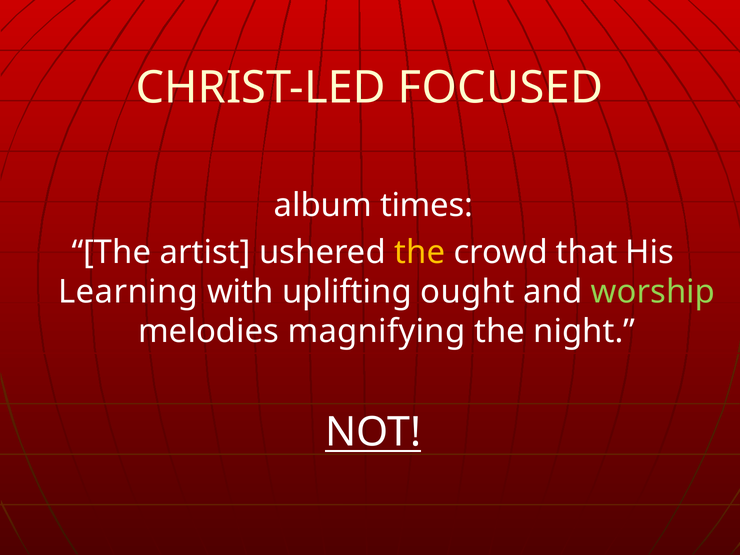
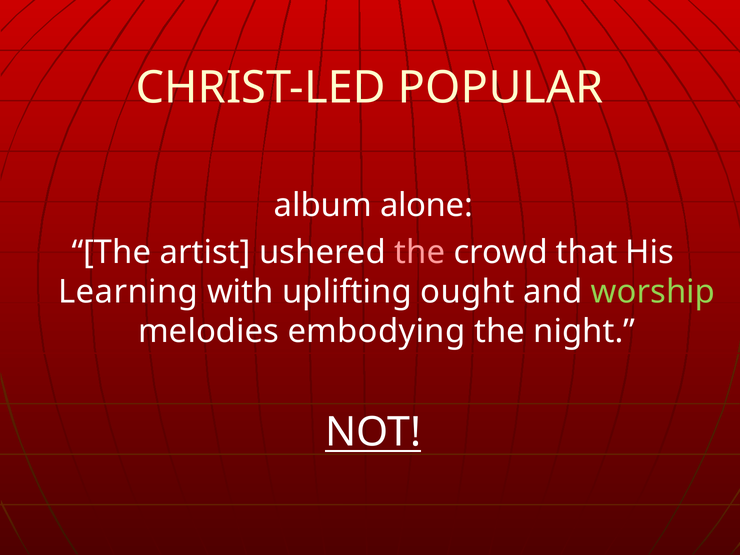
FOCUSED: FOCUSED -> POPULAR (501, 88)
times: times -> alone (427, 206)
the colour: yellow -> pink (420, 252)
magnifying: magnifying -> embodying (376, 331)
